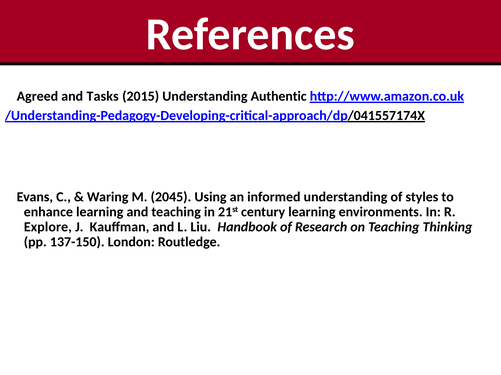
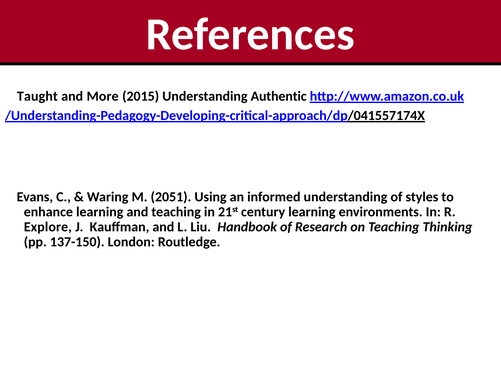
Agreed: Agreed -> Taught (37, 96)
Tasks: Tasks -> More (103, 96)
2045: 2045 -> 2051 (171, 197)
